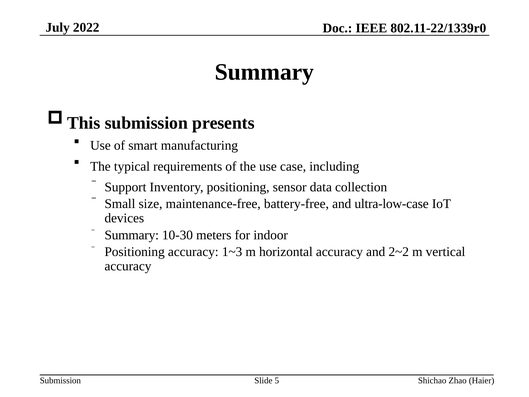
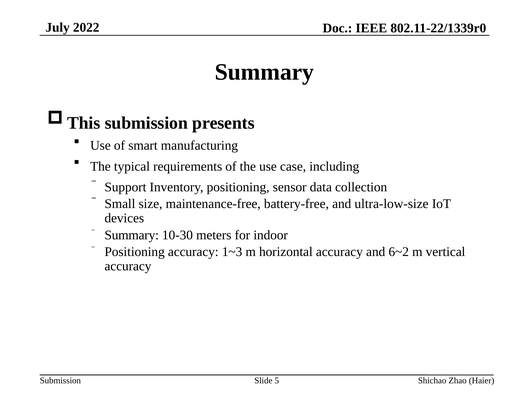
ultra-low-case: ultra-low-case -> ultra-low-size (392, 204)
2~2: 2~2 -> 6~2 (399, 252)
